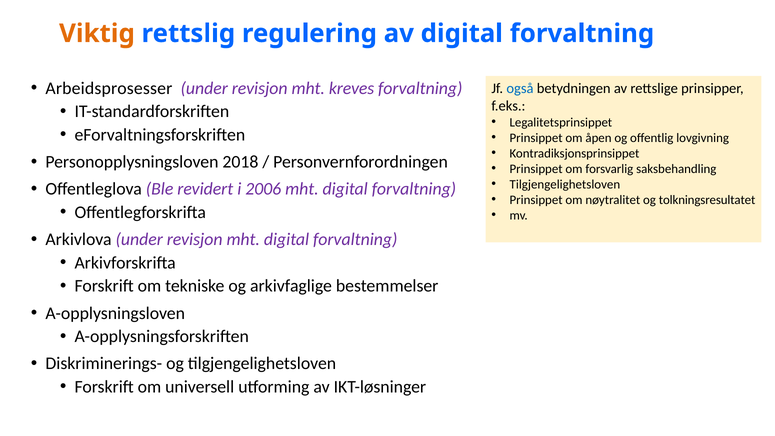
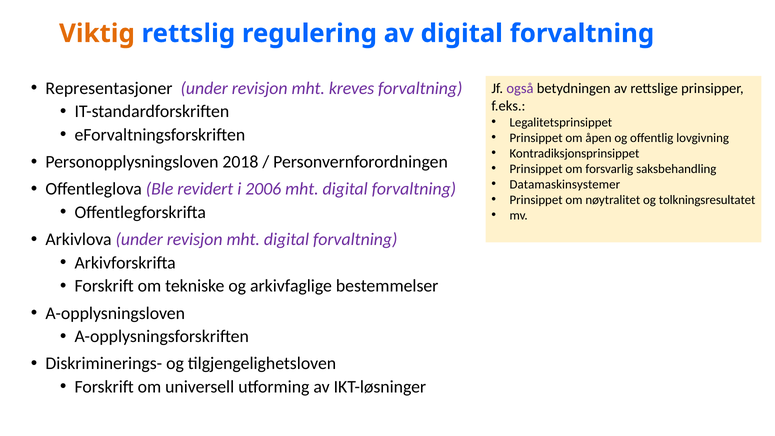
Arbeidsprosesser: Arbeidsprosesser -> Representasjoner (109, 88)
også colour: blue -> purple (520, 88)
Tilgjengelighetsloven: Tilgjengelighetsloven -> Datamaskinsystemer (565, 184)
